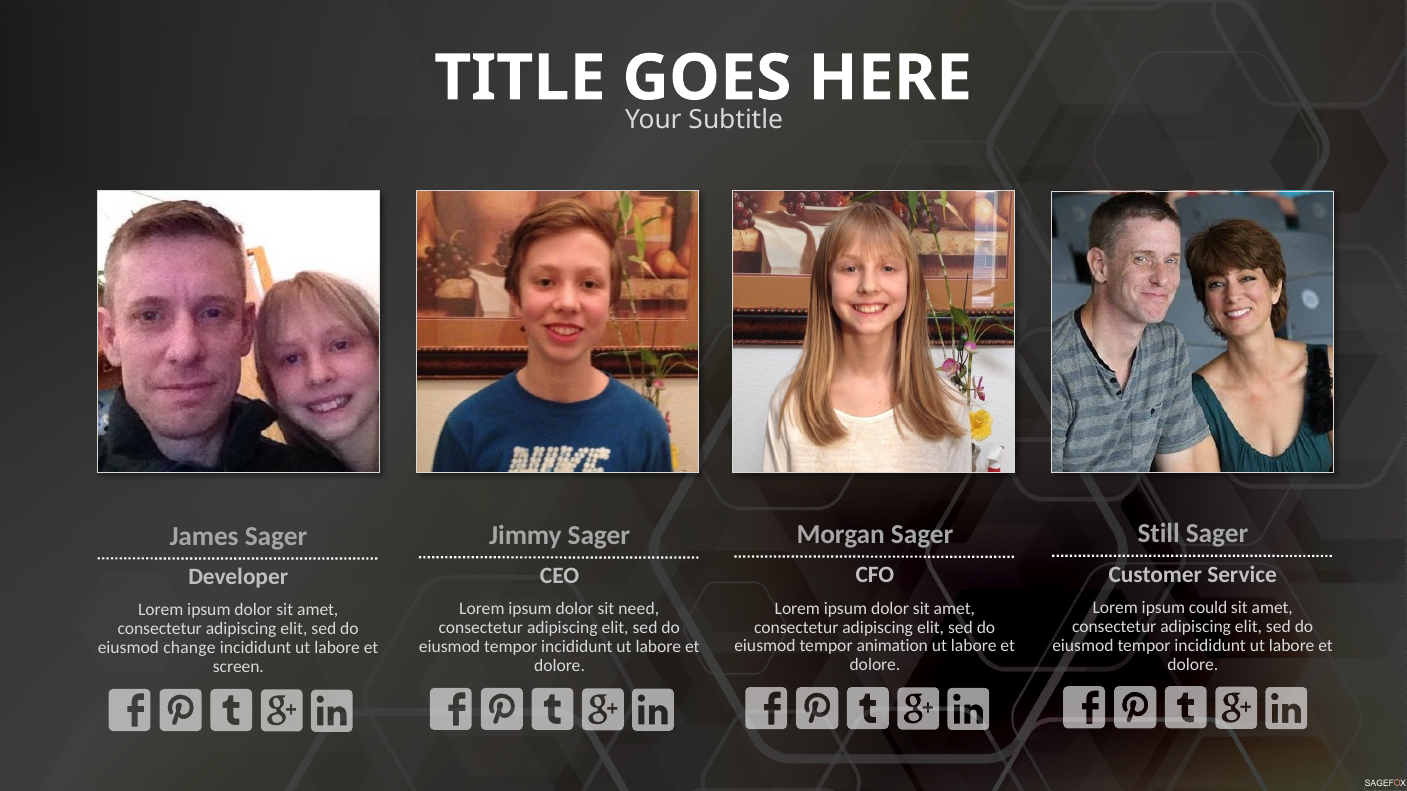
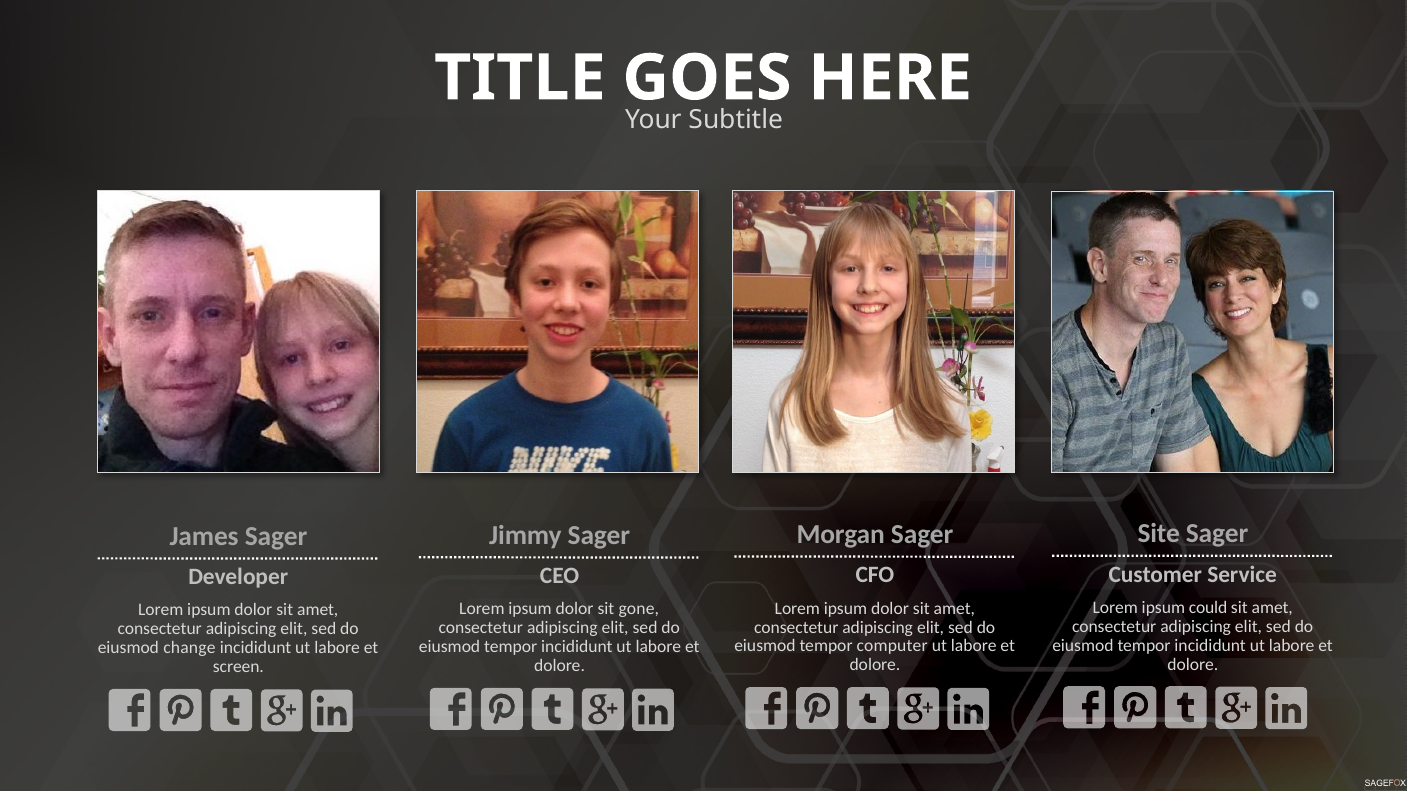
Still: Still -> Site (1159, 534)
need: need -> gone (639, 609)
animation: animation -> computer (892, 647)
